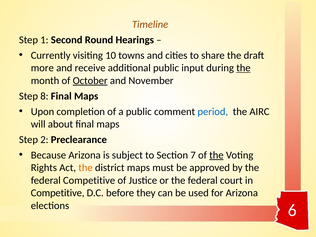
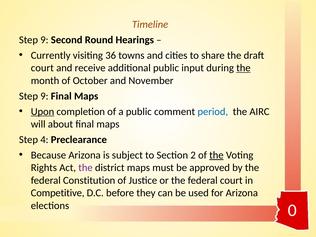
1: 1 -> 9 (44, 40)
10: 10 -> 36 (111, 55)
more: more -> court (42, 68)
October underline: present -> none (90, 81)
8: 8 -> 9 (44, 96)
Upon underline: none -> present (42, 112)
2: 2 -> 4 (44, 140)
7: 7 -> 2 (193, 155)
the colour: orange -> purple (86, 168)
federal Competitive: Competitive -> Constitution (89, 180)
6: 6 -> 0 (292, 210)
